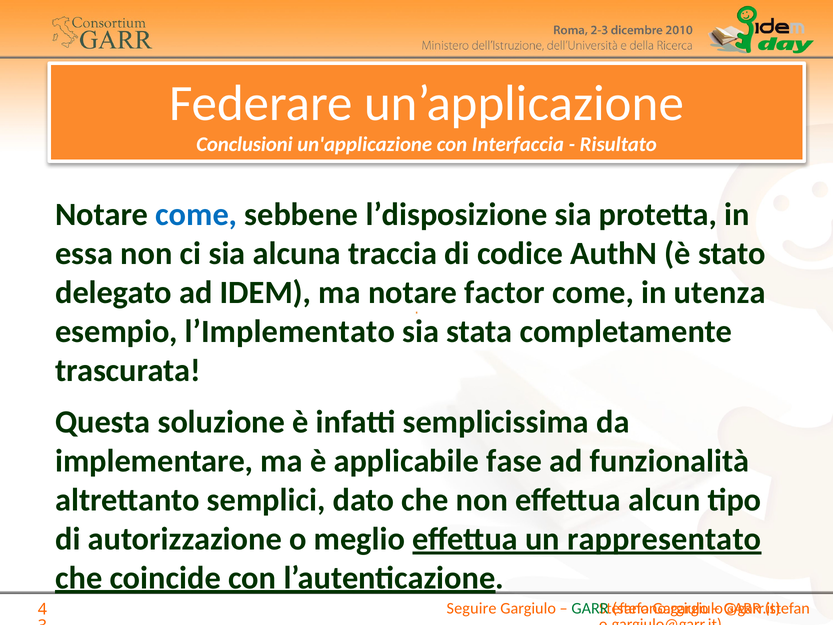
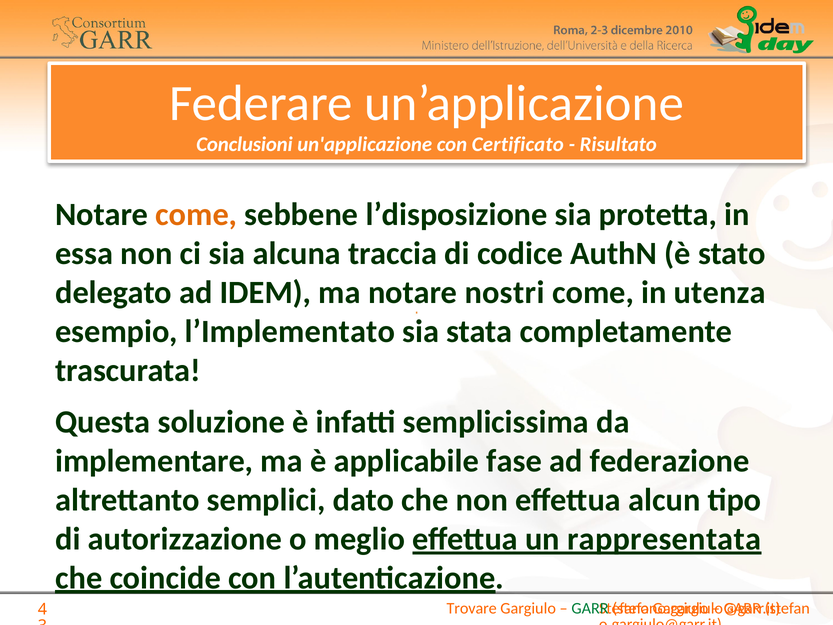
Interfaccia: Interfaccia -> Certificato (518, 144)
come colour: blue -> orange (196, 215)
factor: factor -> nostri (505, 292)
funzionalità: funzionalità -> federazione (670, 461)
rappresentato: rappresentato -> rappresentata (664, 539)
Seguire: Seguire -> Trovare (472, 608)
